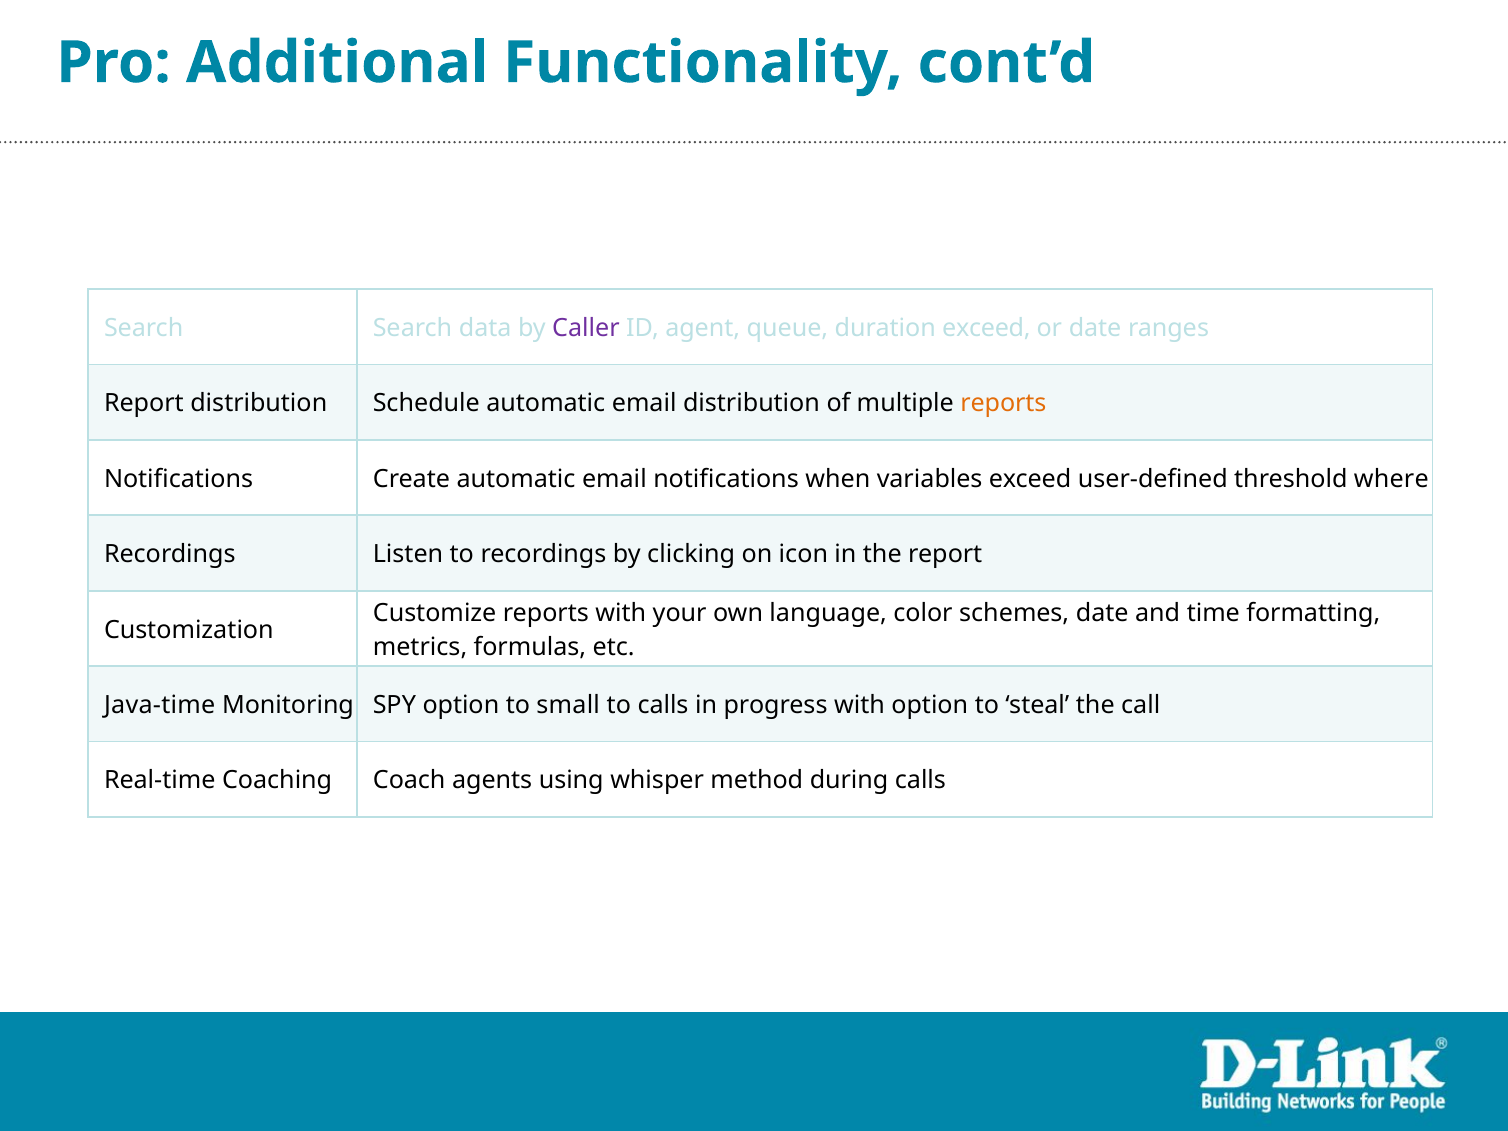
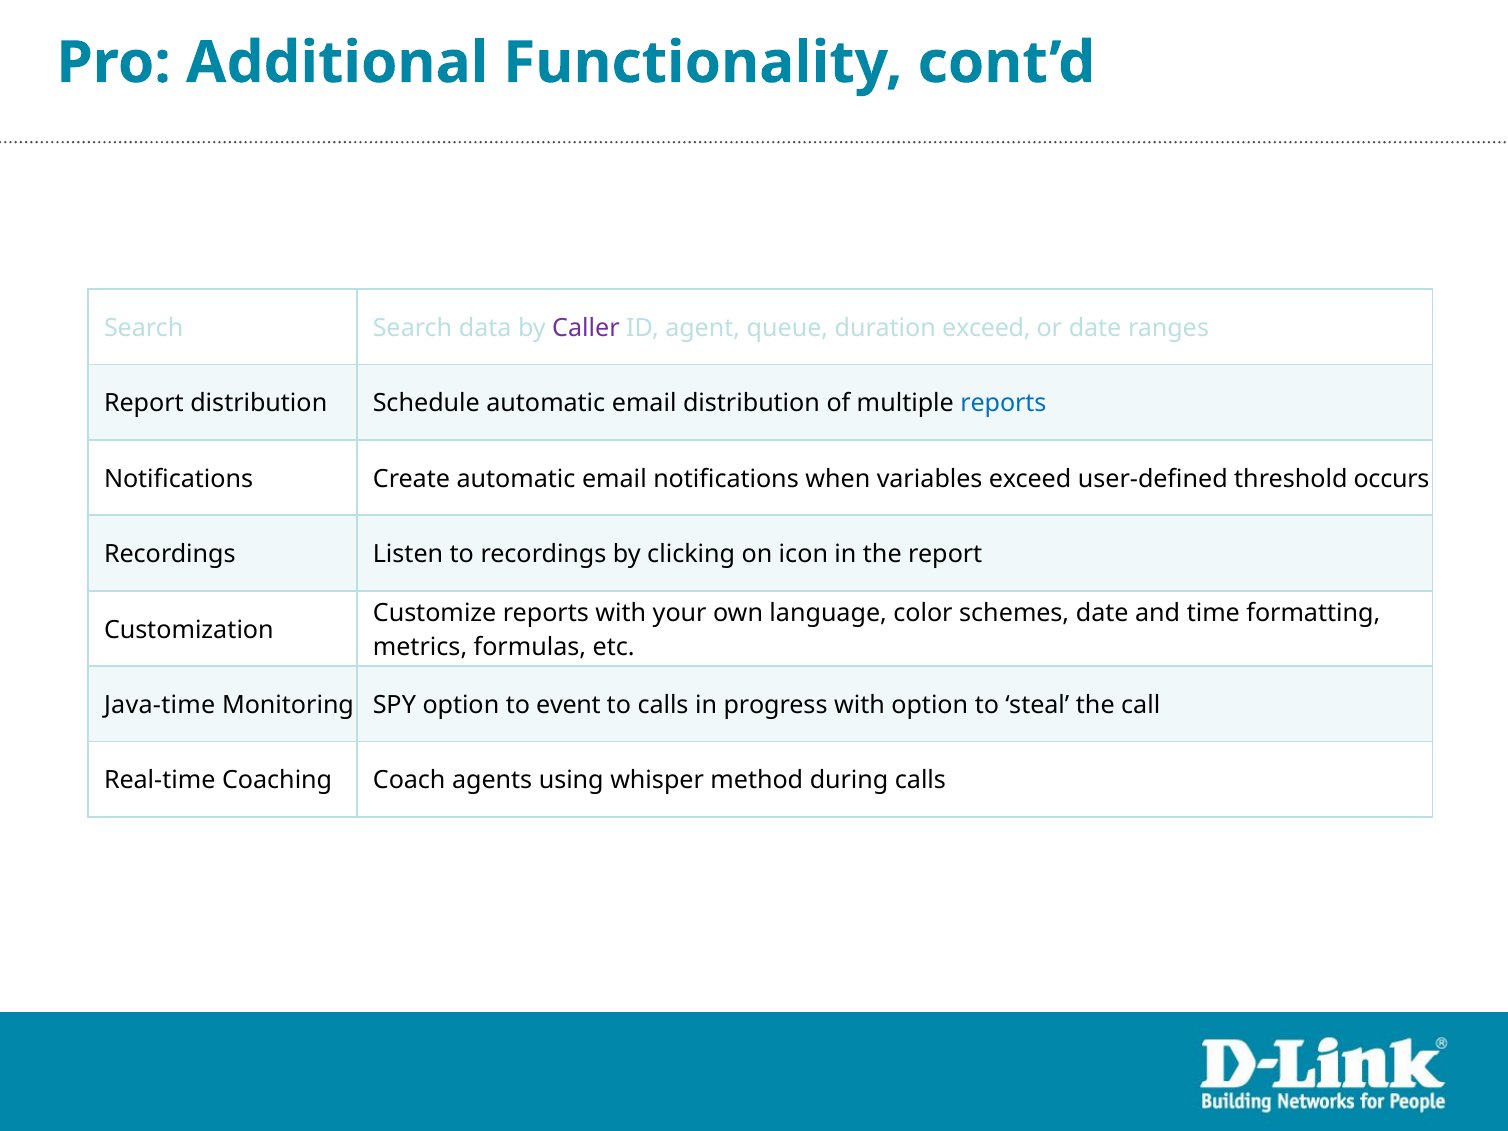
reports colour: orange -> blue (1003, 404)
where: where -> occurs (1392, 479)
small: small -> event (568, 705)
